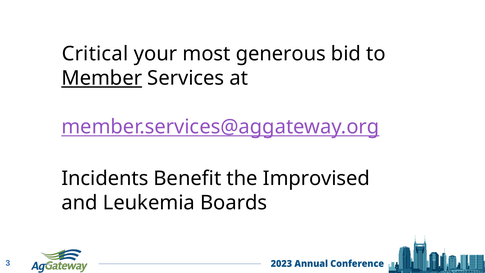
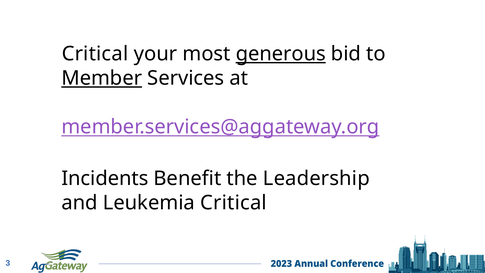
generous underline: none -> present (281, 54)
Improvised: Improvised -> Leadership (316, 178)
Leukemia Boards: Boards -> Critical (234, 203)
